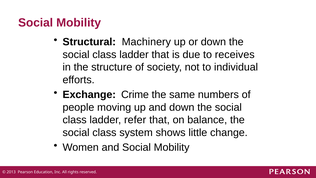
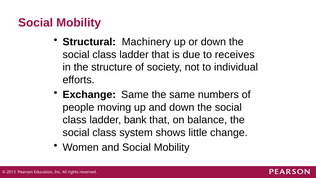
Exchange Crime: Crime -> Same (135, 94)
refer: refer -> bank (135, 120)
